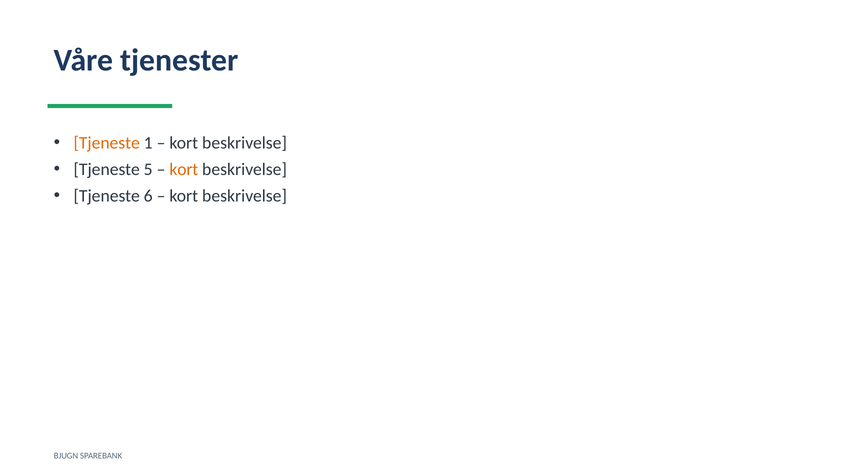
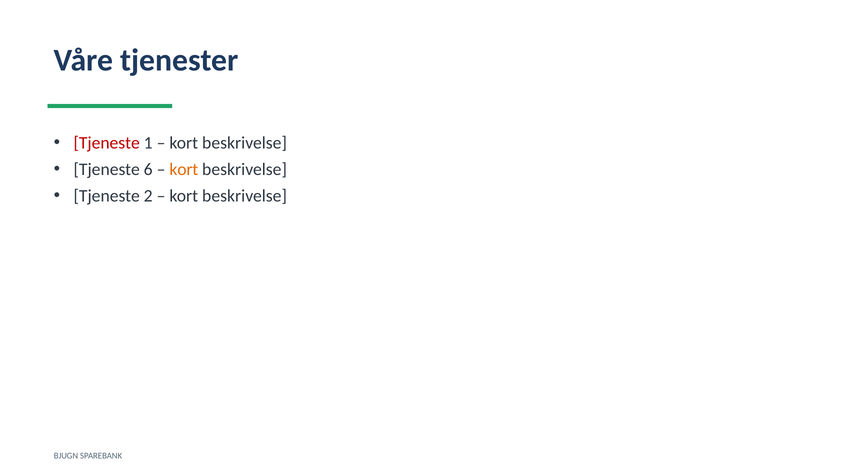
Tjeneste colour: orange -> red (107, 143)
5: 5 -> 6 (148, 170)
6: 6 -> 2 (148, 196)
